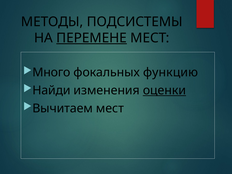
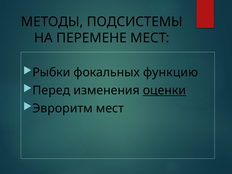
ПЕРЕМЕНЕ underline: present -> none (92, 38)
Много: Много -> Рыбки (51, 72)
Найди: Найди -> Перед (51, 90)
Вычитаем: Вычитаем -> Эвроритм (63, 108)
